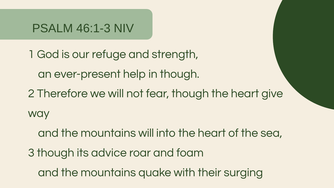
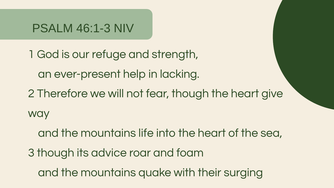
in though: though -> lacking (180, 74)
mountains will: will -> life (146, 133)
